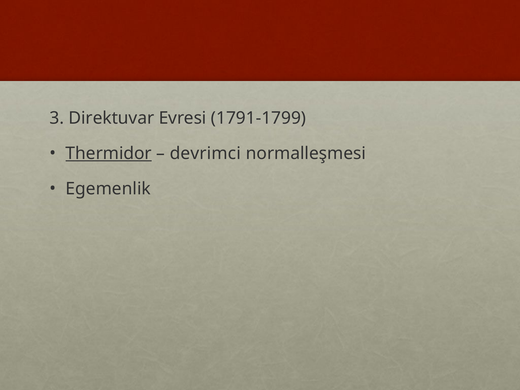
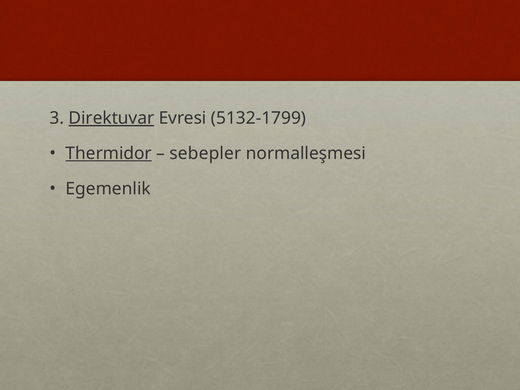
Direktuvar underline: none -> present (111, 118)
1791-1799: 1791-1799 -> 5132-1799 (259, 118)
devrimci: devrimci -> sebepler (205, 153)
